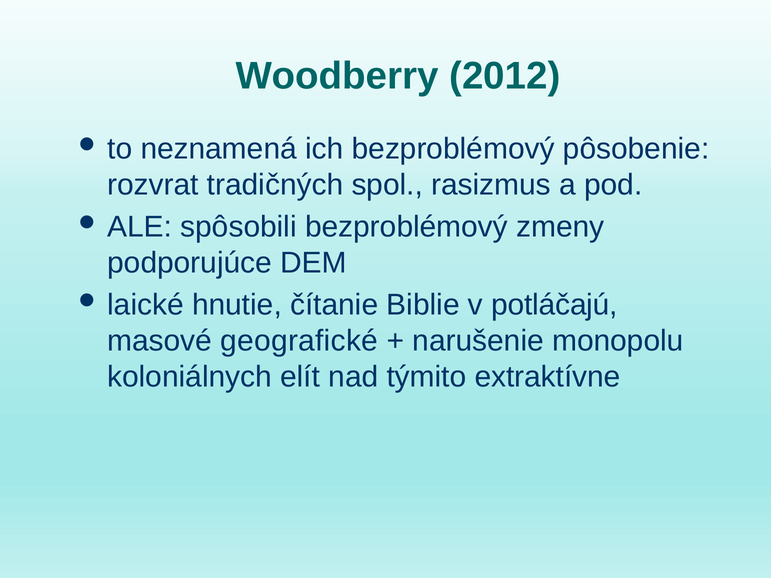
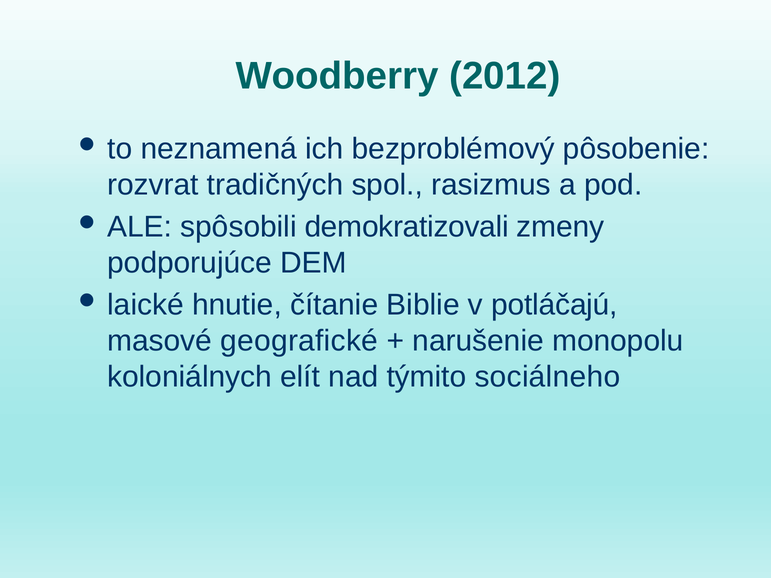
spôsobili bezproblémový: bezproblémový -> demokratizovali (407, 227)
extraktívne: extraktívne -> sociálneho (547, 377)
